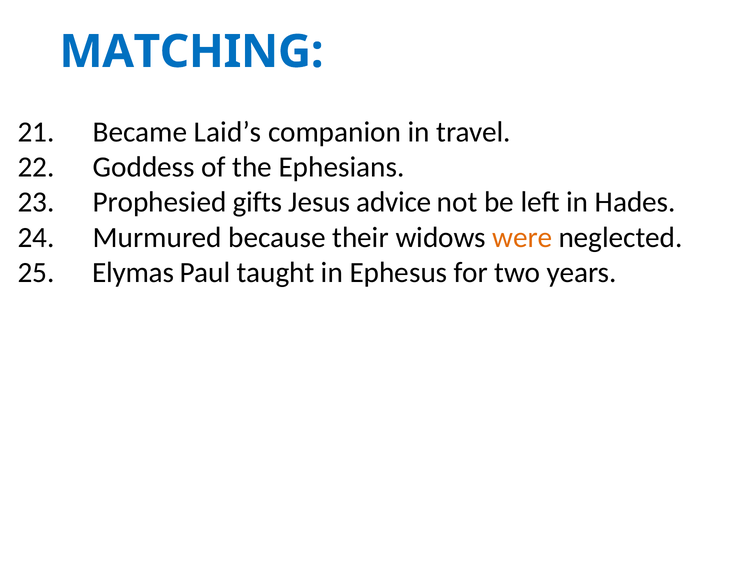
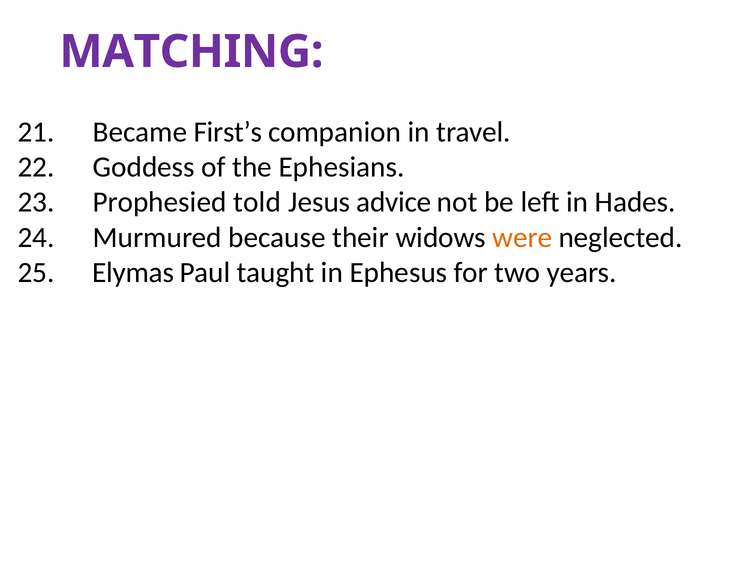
MATCHING colour: blue -> purple (191, 52)
Laid’s: Laid’s -> First’s (228, 132)
gifts: gifts -> told (257, 202)
